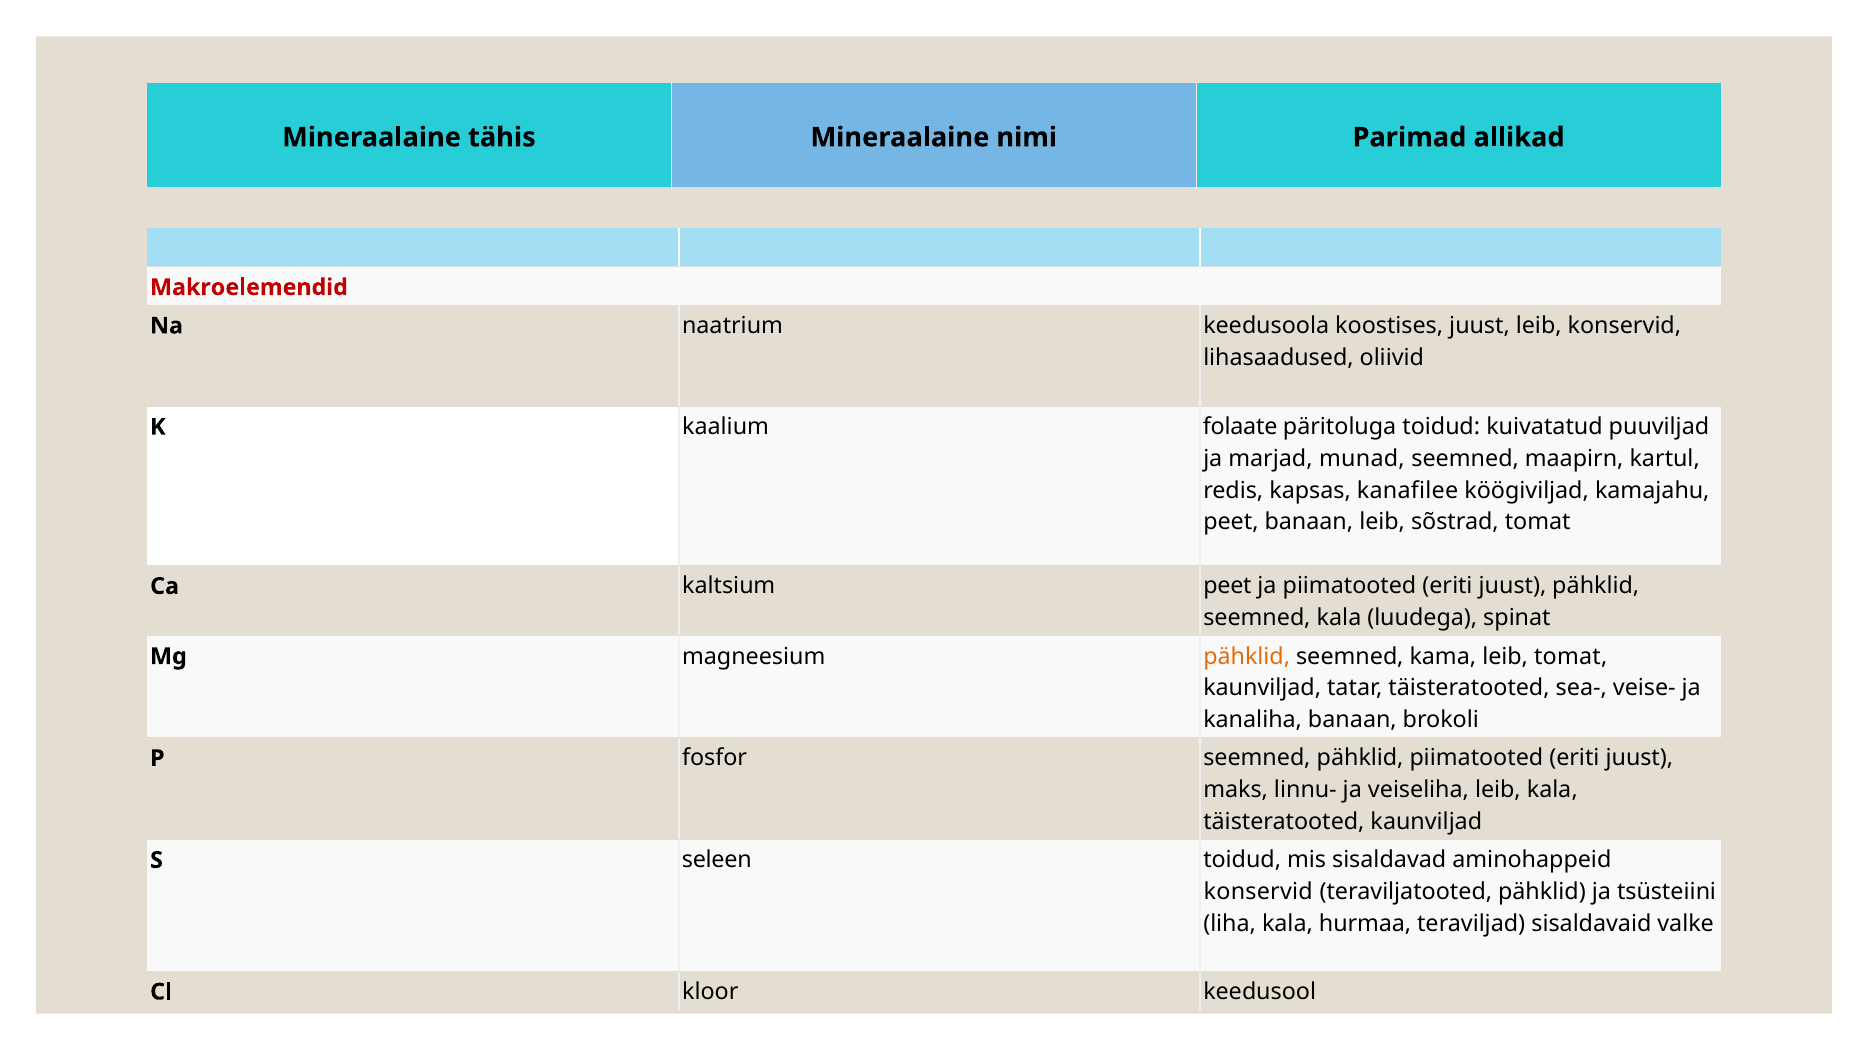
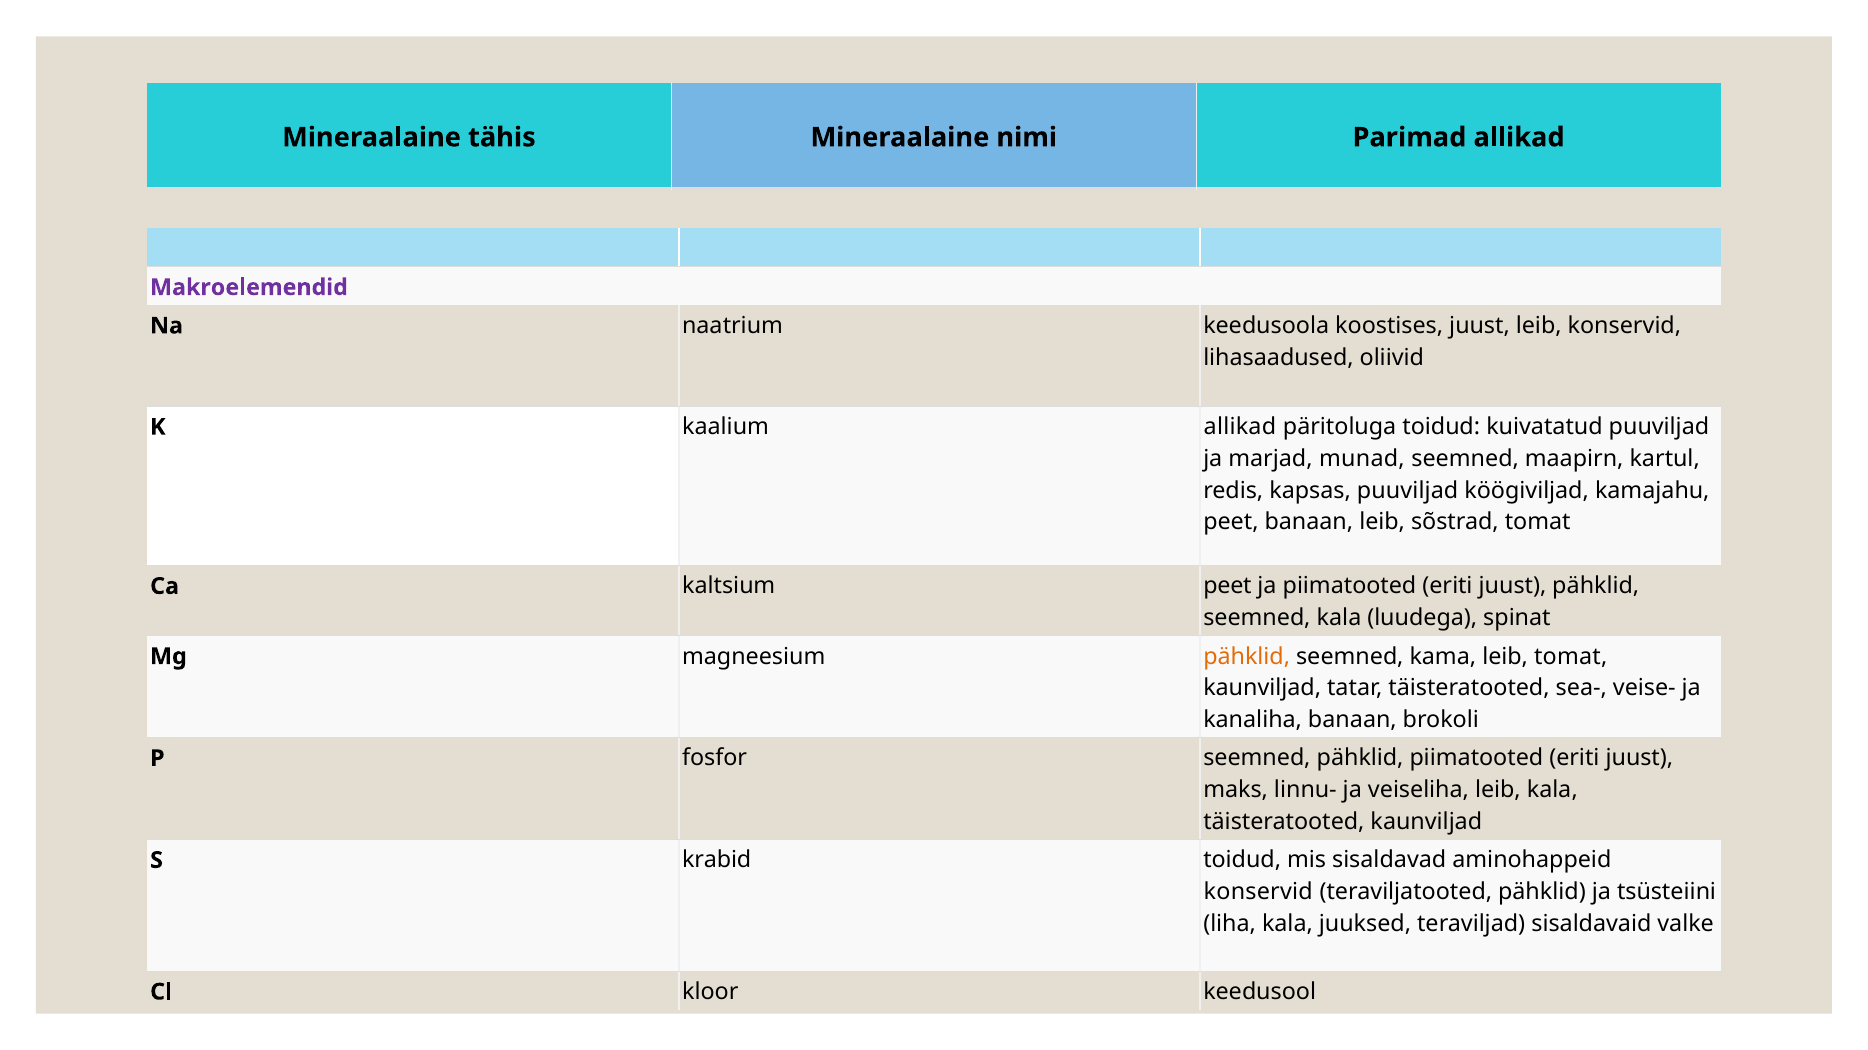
Makroelemendid colour: red -> purple (249, 288)
kaalium folaate: folaate -> allikad (1240, 427)
kapsas kanafilee: kanafilee -> puuviljad (1408, 491)
seleen: seleen -> krabid (717, 861)
hurmaa: hurmaa -> juuksed (1365, 924)
